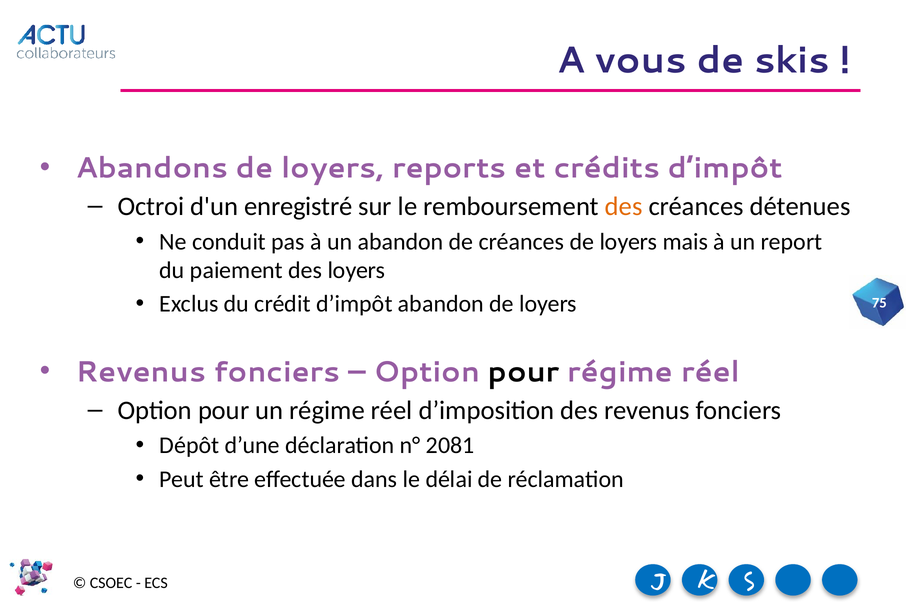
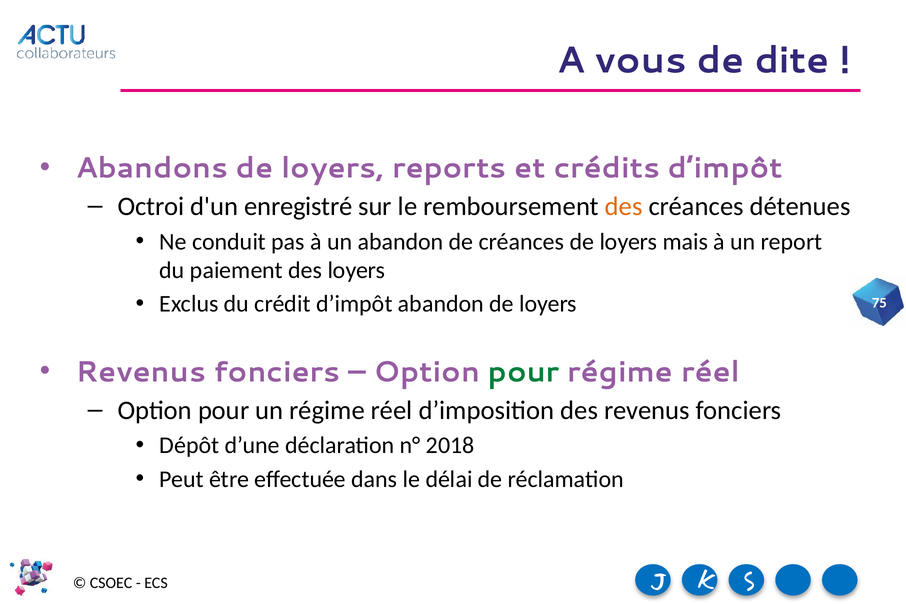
skis: skis -> dite (792, 60)
pour colour: black -> green (524, 372)
2081: 2081 -> 2018 (450, 446)
